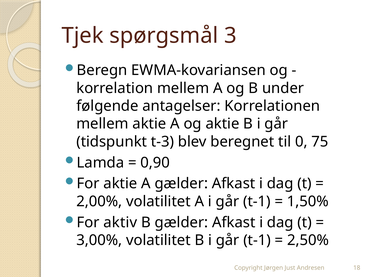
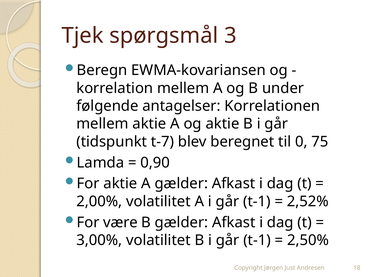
t-3: t-3 -> t-7 (162, 142)
1,50%: 1,50% -> 2,52% (308, 201)
aktiv: aktiv -> være (120, 222)
